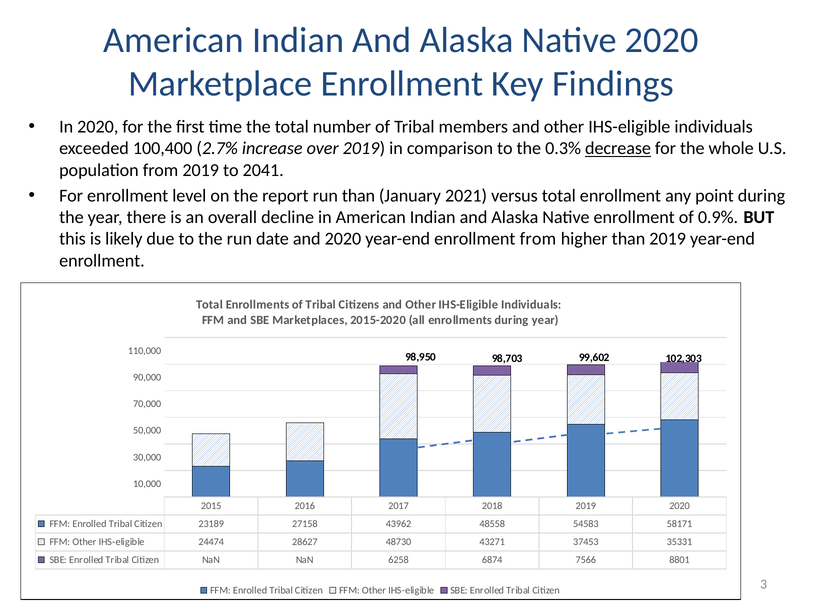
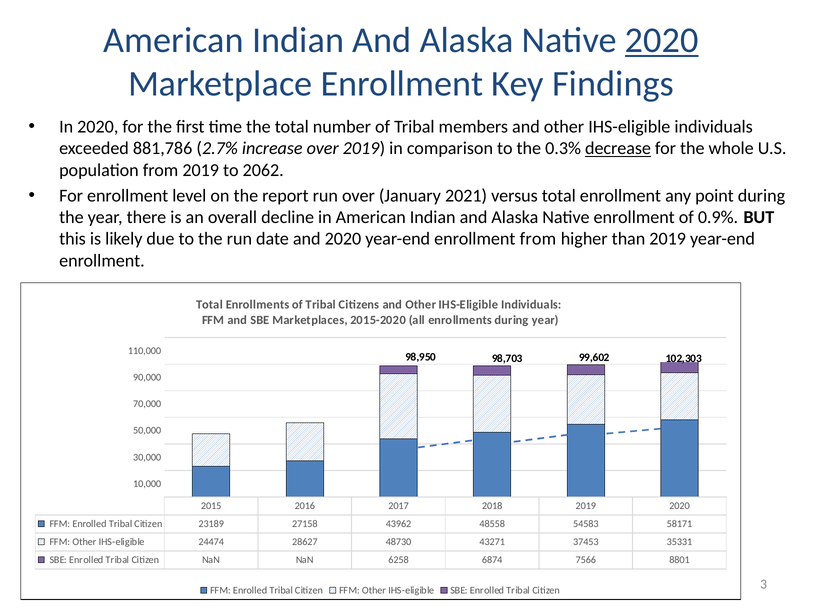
2020 underline: none -> present (662, 40)
100,400: 100,400 -> 881,786 (163, 149)
2041: 2041 -> 2062 (263, 170)
run than: than -> over (358, 196)
